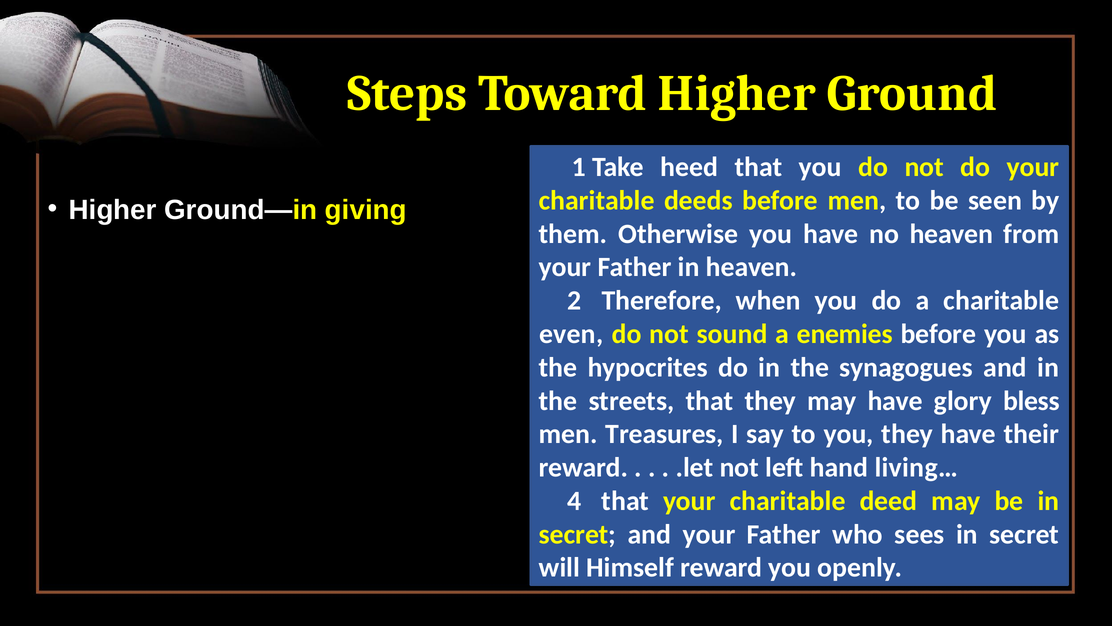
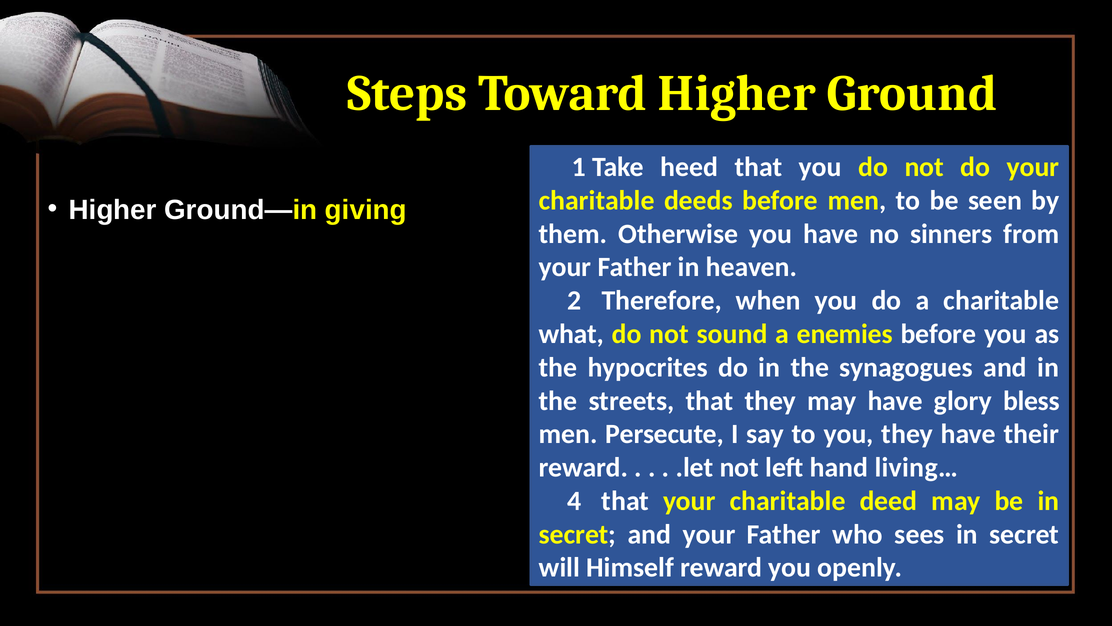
no heaven: heaven -> sinners (951, 234)
even: even -> what (571, 334)
Treasures: Treasures -> Persecute (665, 434)
